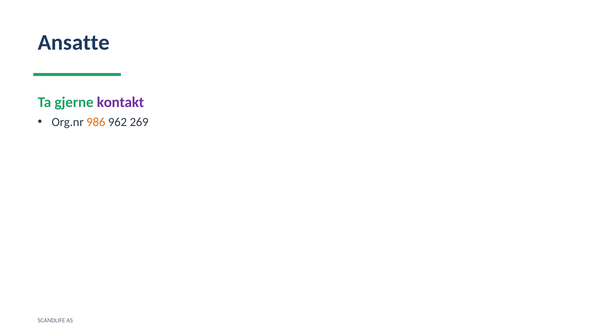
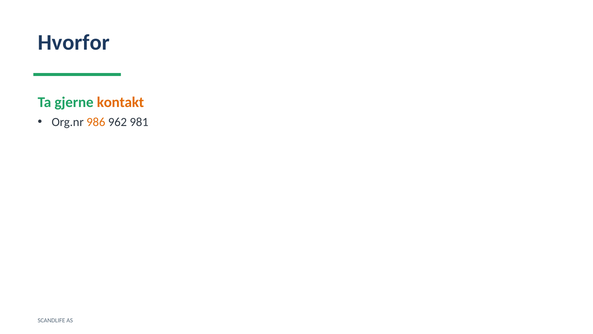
Ansatte: Ansatte -> Hvorfor (74, 42)
kontakt colour: purple -> orange (120, 102)
269: 269 -> 981 (139, 122)
